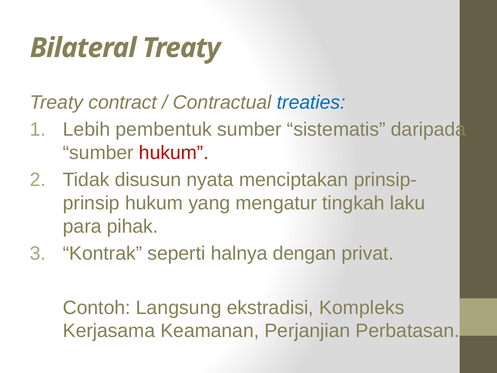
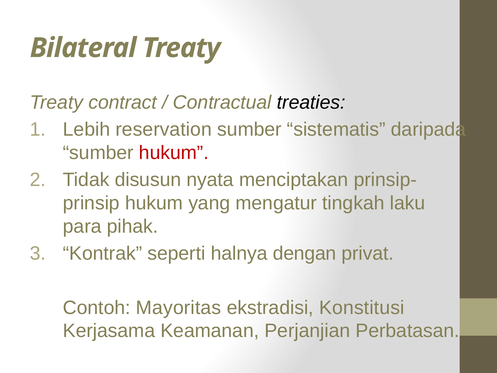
treaties colour: blue -> black (311, 102)
pembentuk: pembentuk -> reservation (164, 129)
Langsung: Langsung -> Mayoritas (179, 307)
Kompleks: Kompleks -> Konstitusi (362, 307)
